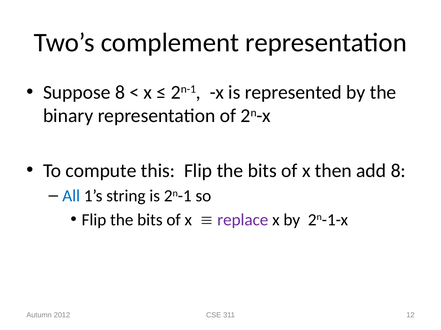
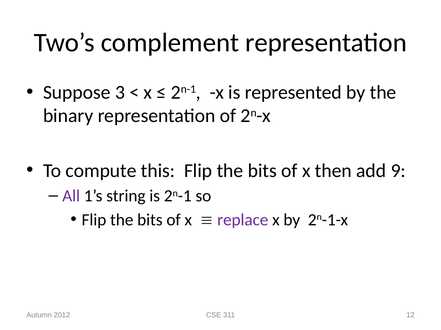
Suppose 8: 8 -> 3 (120, 93)
add 8: 8 -> 9 (398, 171)
All colour: blue -> purple (71, 196)
